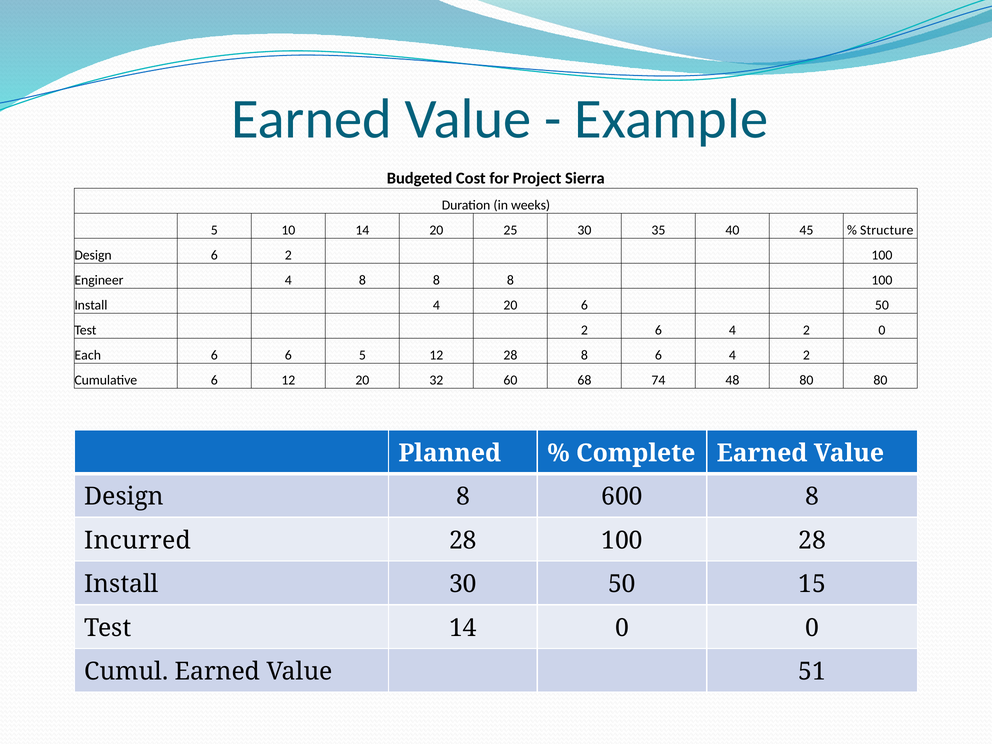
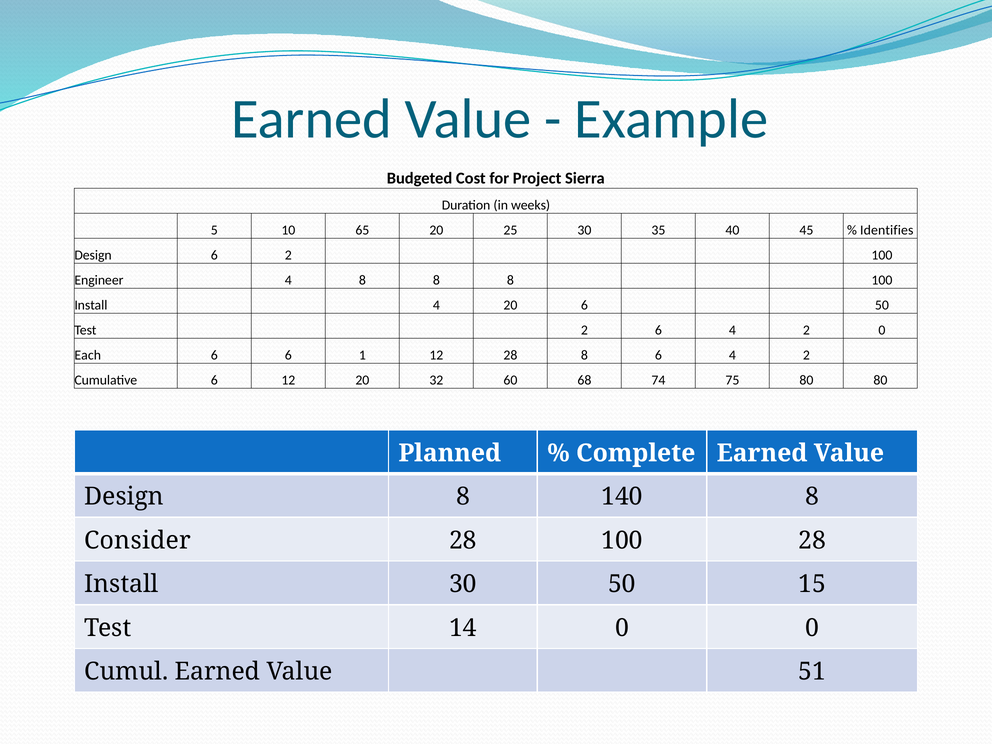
10 14: 14 -> 65 (362, 230)
Structure: Structure -> Identifies (887, 230)
6 5: 5 -> 1 (362, 355)
48: 48 -> 75 (732, 380)
600: 600 -> 140 (622, 497)
Incurred: Incurred -> Consider (138, 541)
